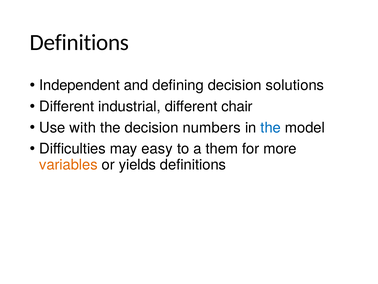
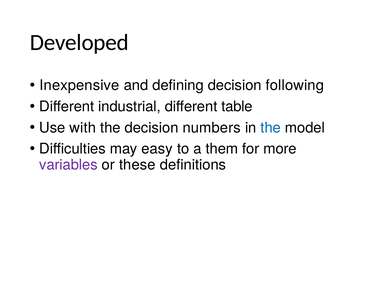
Definitions: Definitions -> Developed (79, 42)
Independent: Independent -> Inexpensive (79, 85)
solutions: solutions -> following (295, 85)
chair: chair -> table (237, 106)
variables colour: orange -> purple (68, 164)
yields: yields -> these (137, 164)
